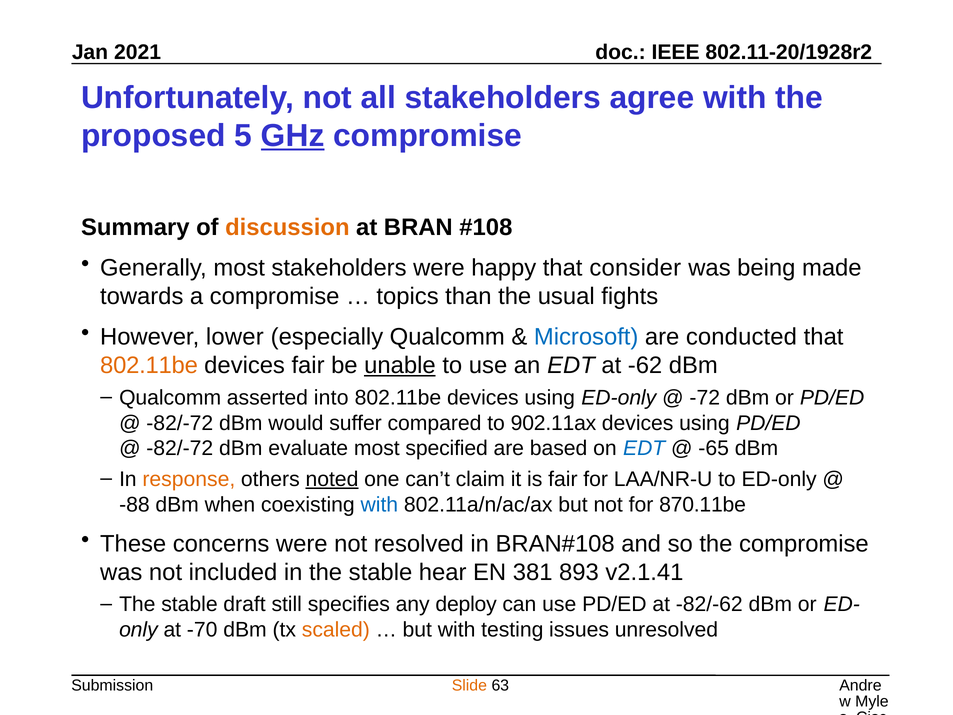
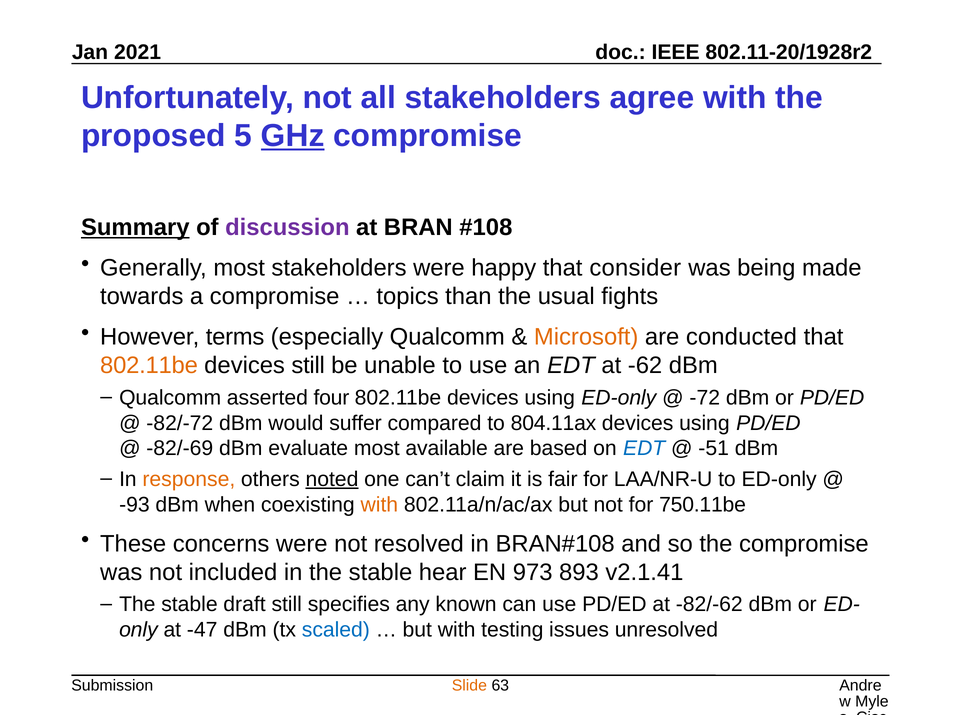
Summary underline: none -> present (135, 227)
discussion colour: orange -> purple (287, 227)
lower: lower -> terms (235, 337)
Microsoft colour: blue -> orange (586, 337)
devices fair: fair -> still (308, 365)
unable underline: present -> none (400, 365)
into: into -> four (331, 398)
902.11ax: 902.11ax -> 804.11ax (553, 423)
-82/-72: -82/-72 -> -82/-69 (180, 448)
specified: specified -> available (447, 448)
-65: -65 -> -51 (714, 448)
-88: -88 -> -93 (134, 504)
with colour: blue -> orange (379, 504)
870.11be: 870.11be -> 750.11be (703, 504)
381: 381 -> 973 (533, 572)
deploy: deploy -> known (466, 604)
-70: -70 -> -47 (202, 630)
scaled colour: orange -> blue (336, 630)
